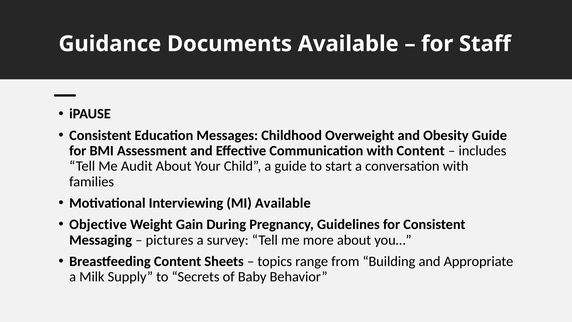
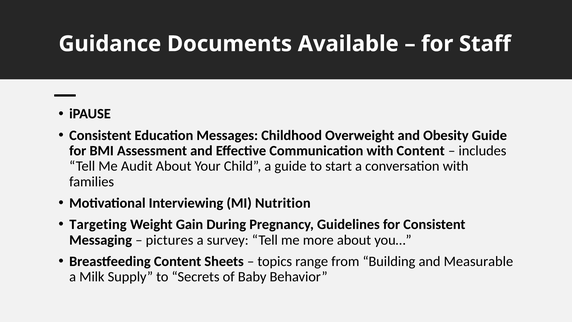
MI Available: Available -> Nutrition (283, 203)
Objective: Objective -> Targeting (98, 224)
Appropriate: Appropriate -> Measurable (478, 261)
